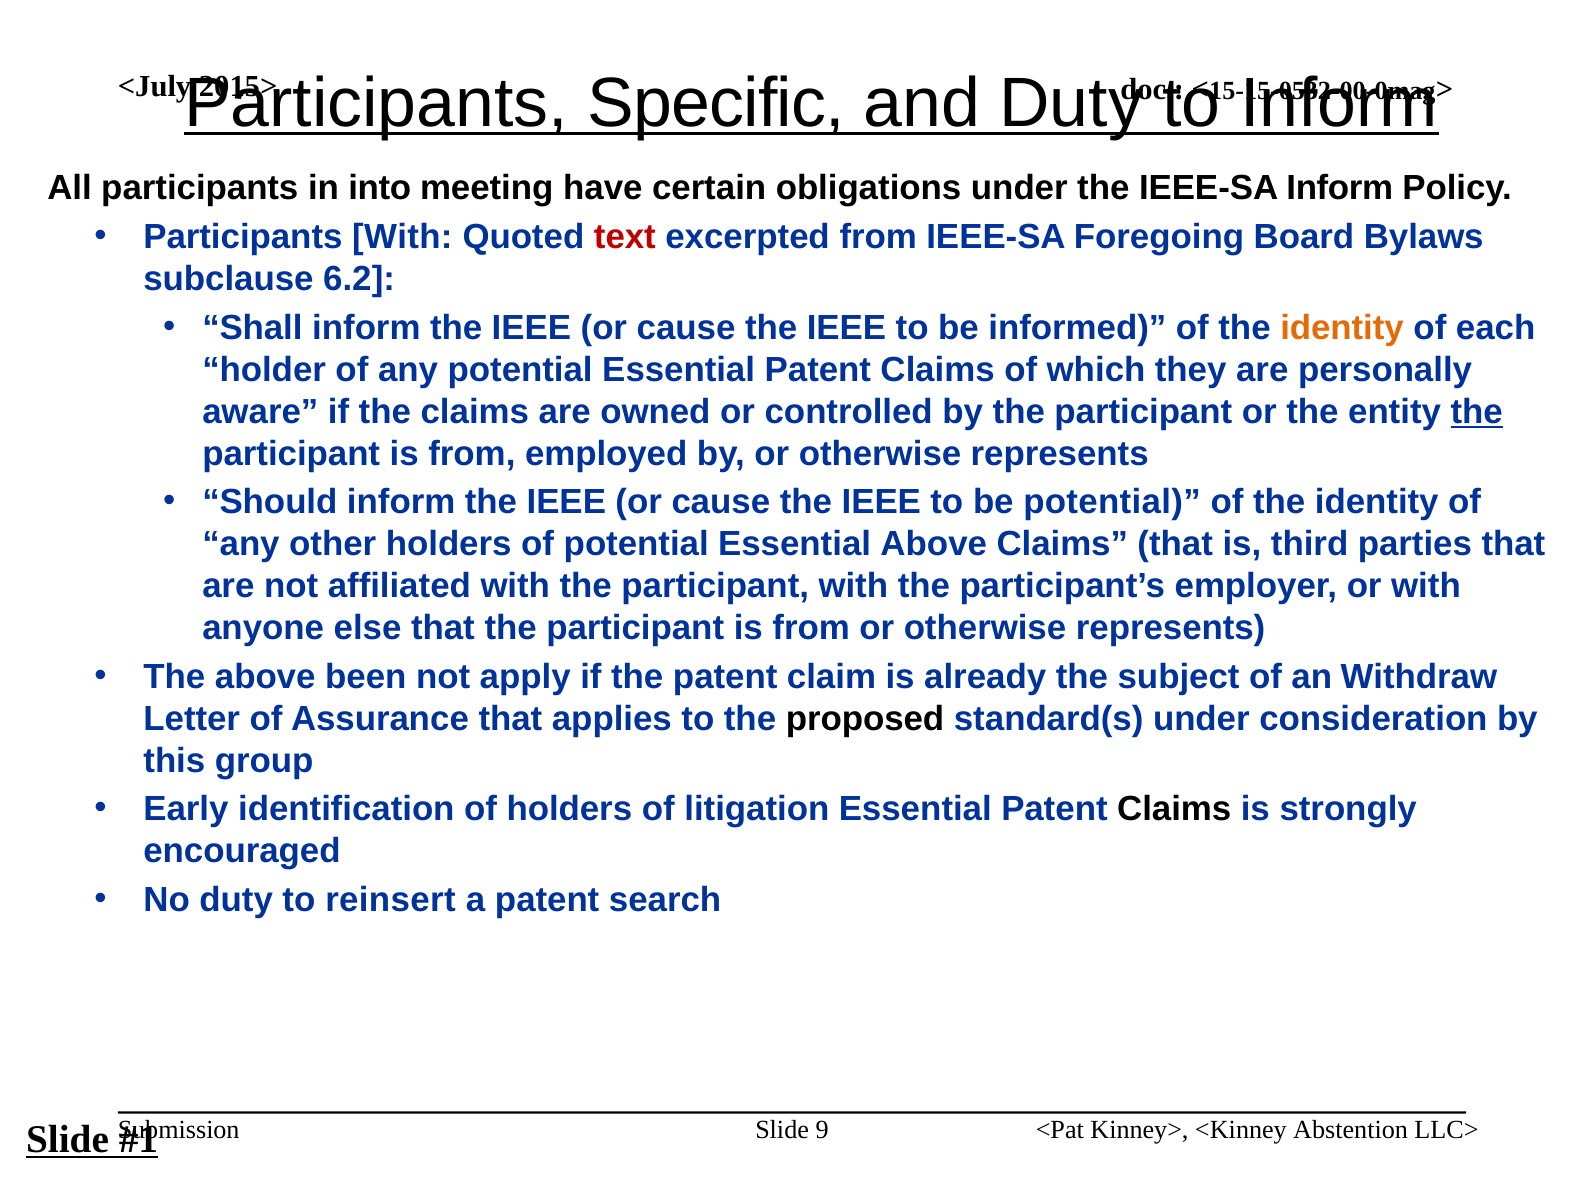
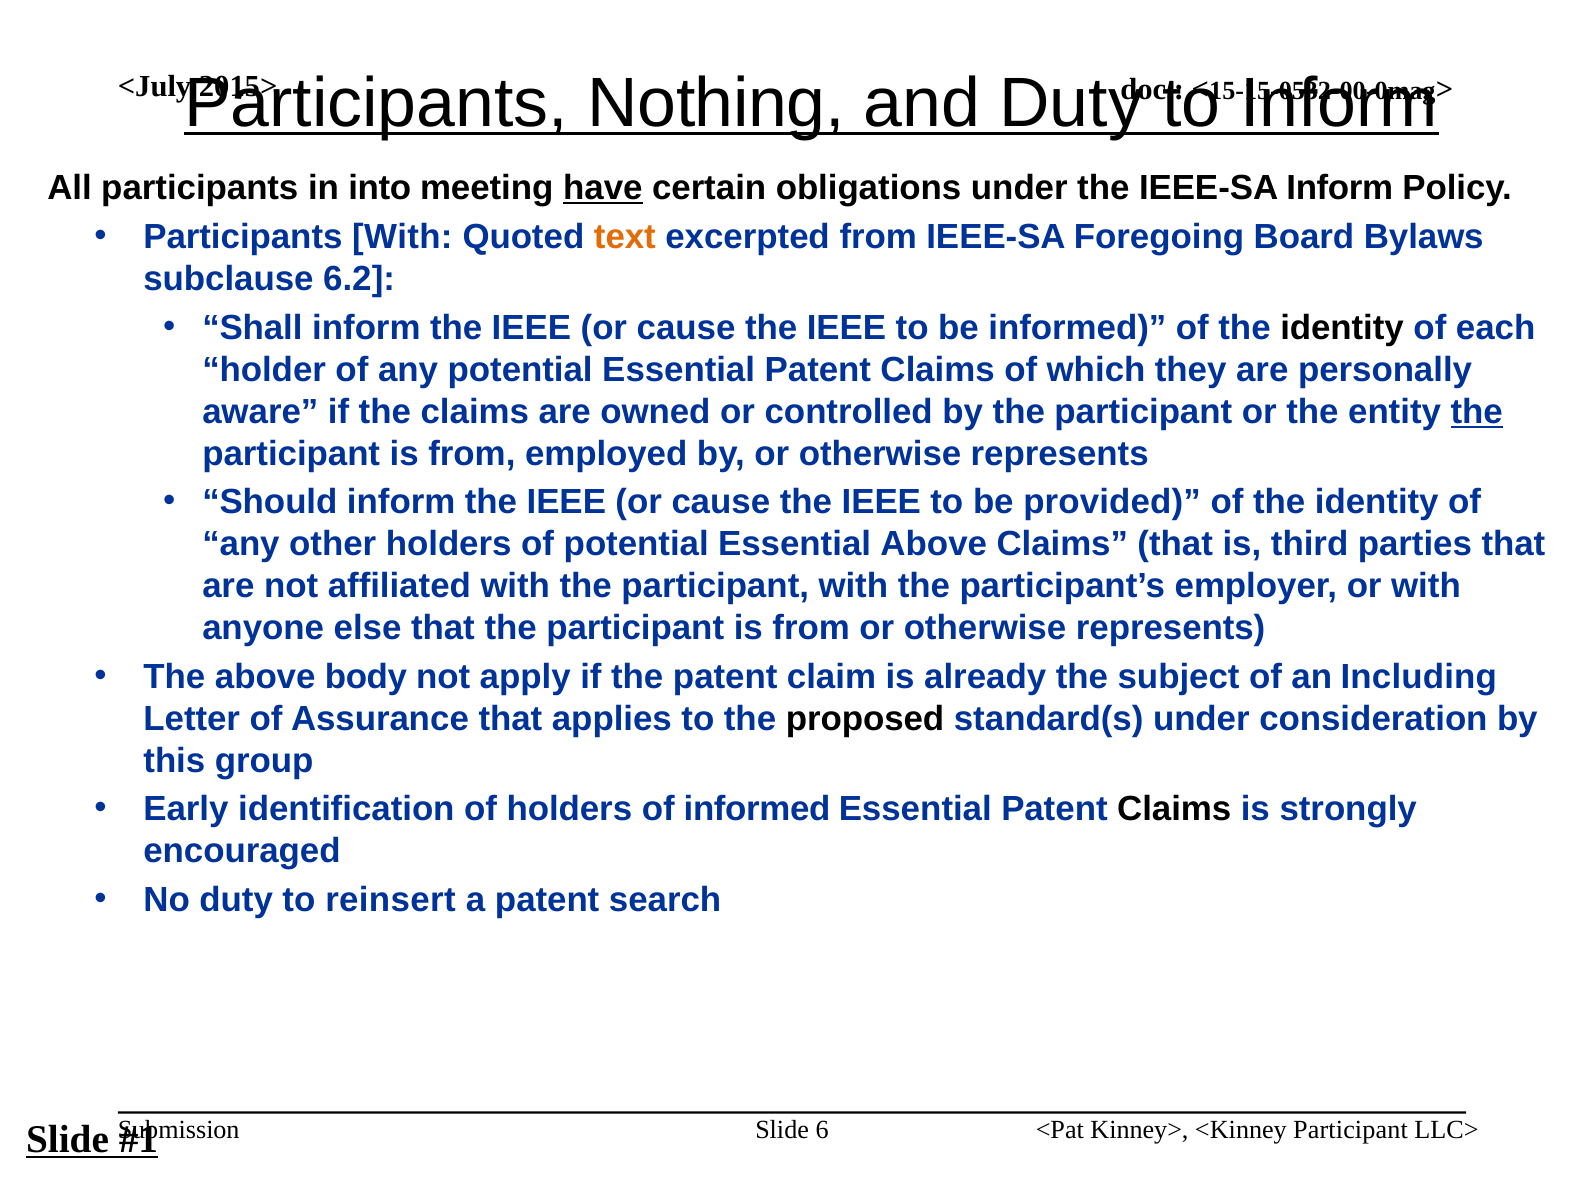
Specific: Specific -> Nothing (716, 103)
have underline: none -> present (603, 188)
text colour: red -> orange (625, 237)
identity colour: orange -> black (1342, 328)
be potential: potential -> provided (1112, 502)
been: been -> body (366, 677)
Withdraw: Withdraw -> Including (1419, 677)
of litigation: litigation -> informed (757, 810)
9: 9 -> 6 (822, 1130)
<Kinney Abstention: Abstention -> Participant (1351, 1130)
